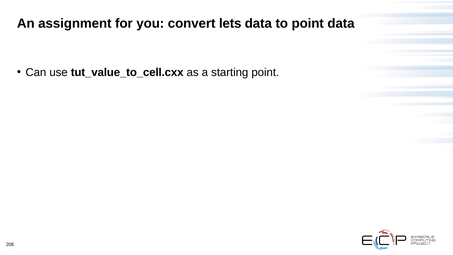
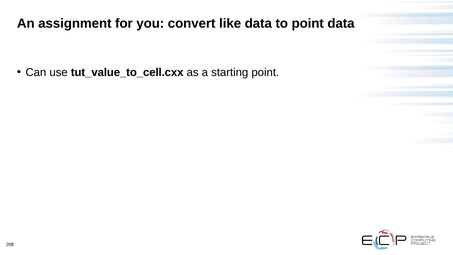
lets: lets -> like (230, 23)
